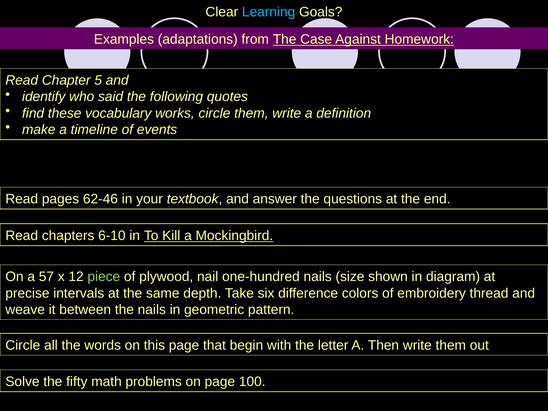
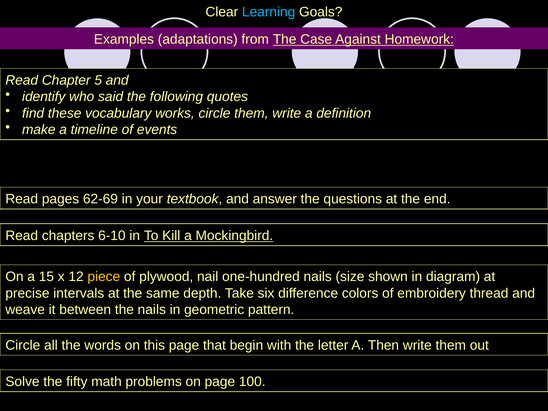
62-46: 62-46 -> 62-69 (100, 199)
57: 57 -> 15 (46, 277)
piece colour: light green -> yellow (104, 277)
